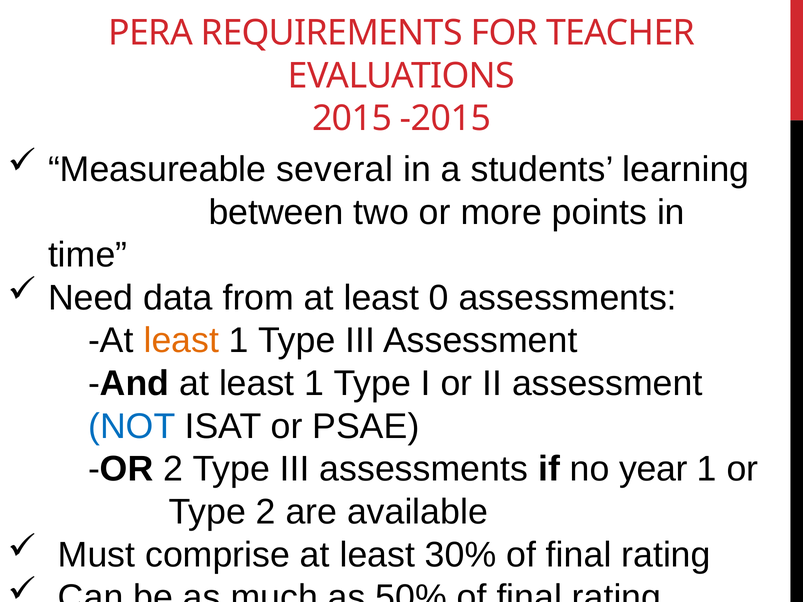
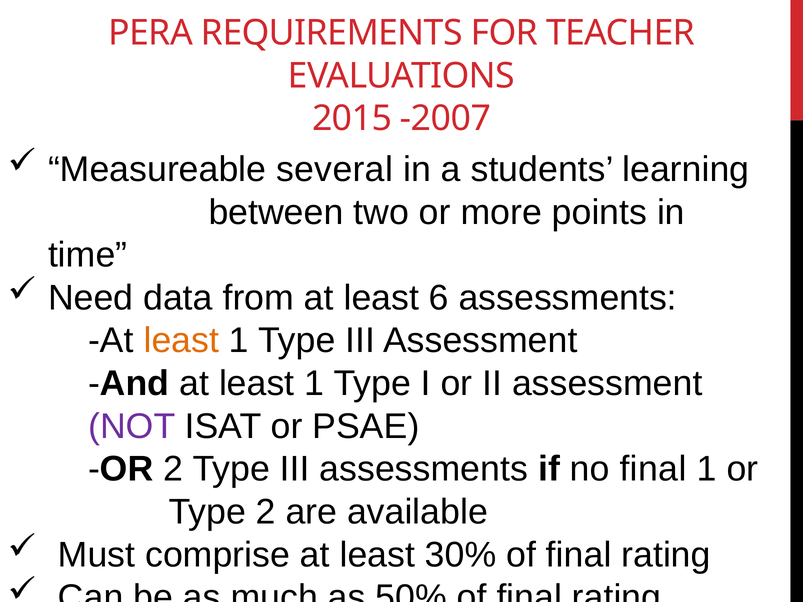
-2015: -2015 -> -2007 (445, 119)
0: 0 -> 6 (439, 298)
NOT colour: blue -> purple (132, 427)
no year: year -> final (653, 469)
